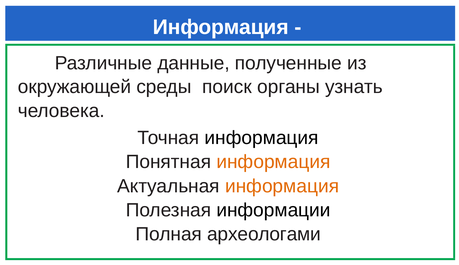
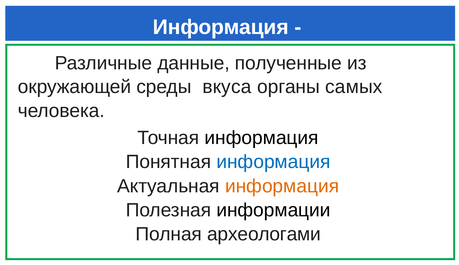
поиск: поиск -> вкуса (227, 87)
узнать: узнать -> самых (354, 87)
информация colour: orange -> blue (273, 162)
